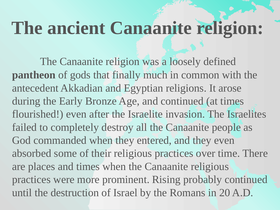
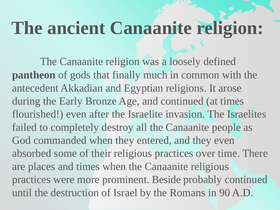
Rising: Rising -> Beside (166, 180)
20: 20 -> 90 (225, 193)
